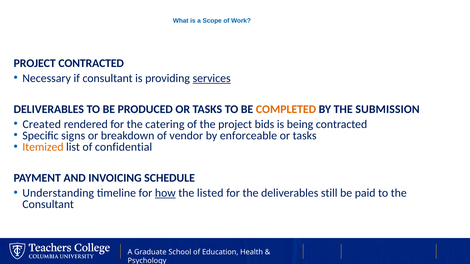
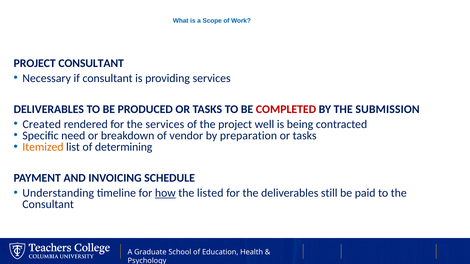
PROJECT CONTRACTED: CONTRACTED -> CONSULTANT (91, 63)
services underline: present -> none (212, 78)
COMPLETED colour: orange -> red (286, 109)
the catering: catering -> services (165, 124)
bids: bids -> well (264, 124)
signs: signs -> need (73, 136)
enforceable: enforceable -> preparation (248, 136)
confidential: confidential -> determining (124, 147)
